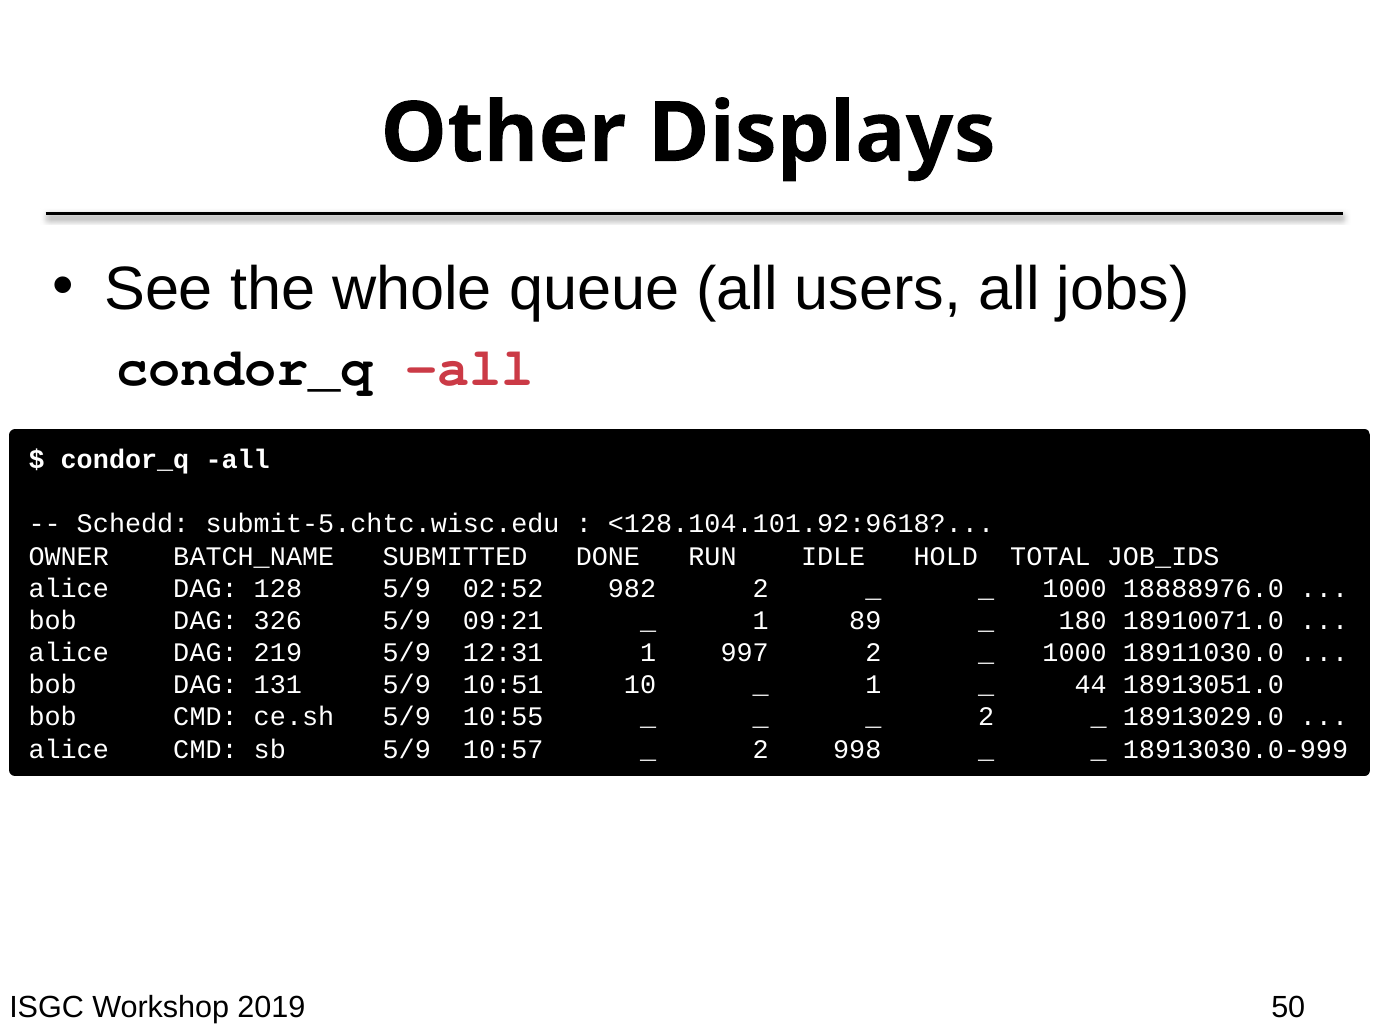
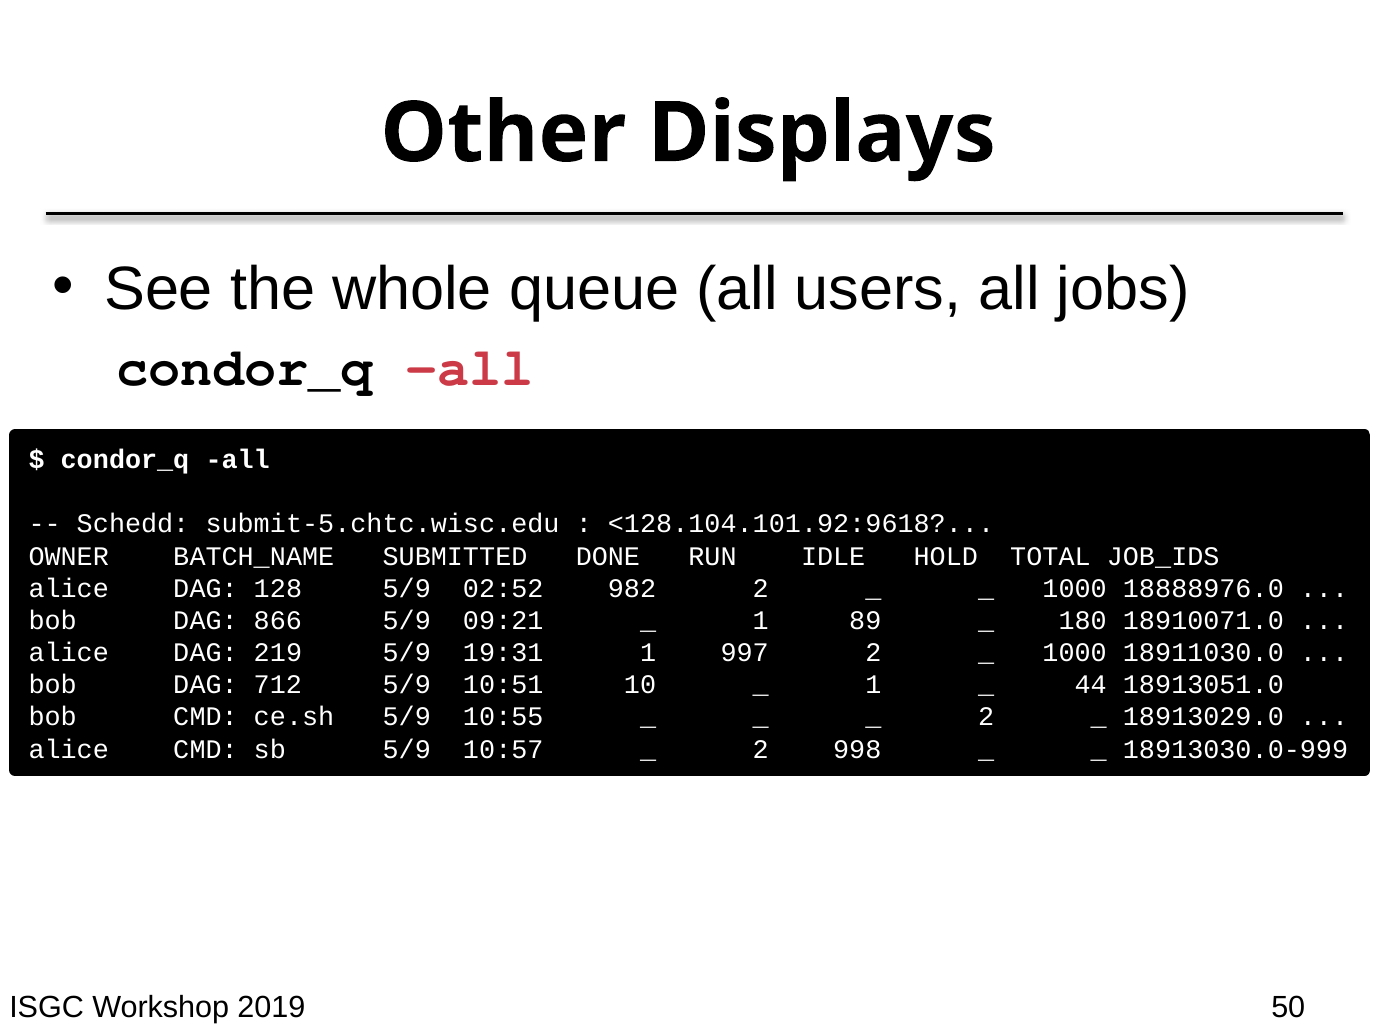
326: 326 -> 866 (278, 620)
12:31: 12:31 -> 19:31 (503, 653)
131: 131 -> 712 (278, 685)
